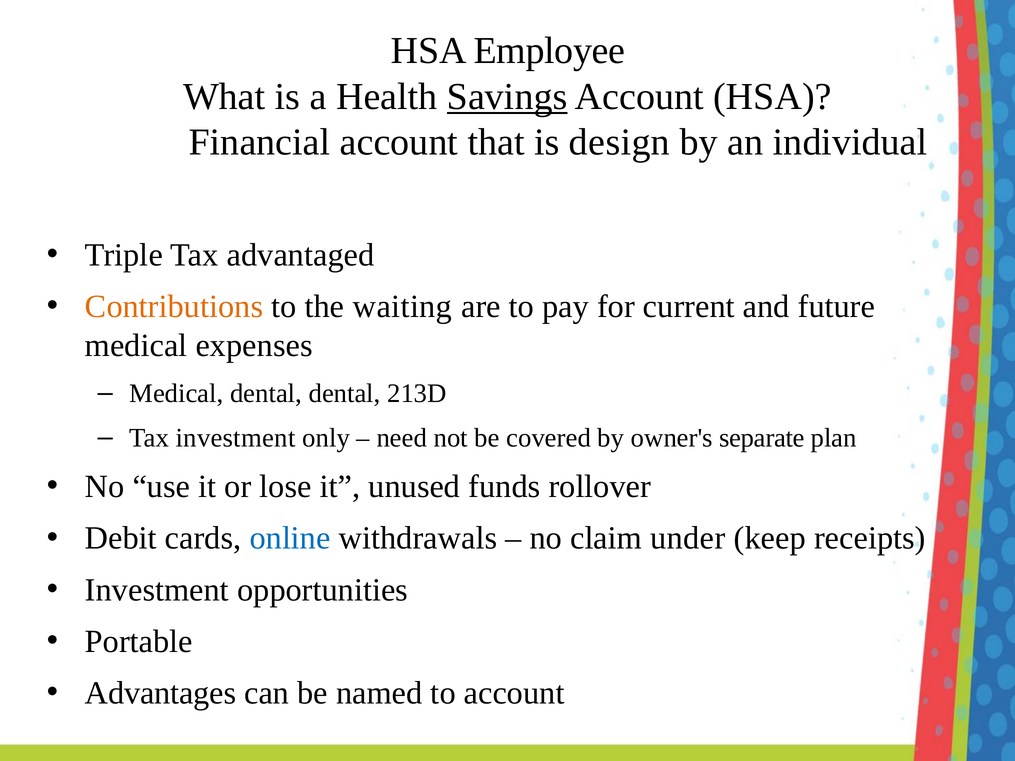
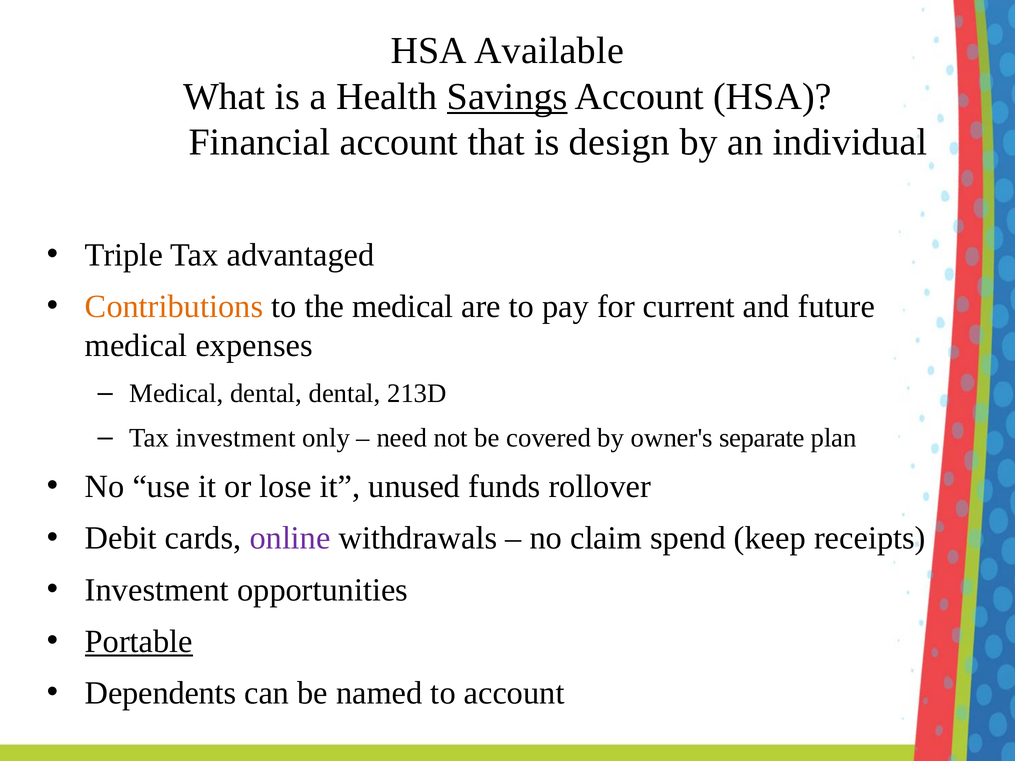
Employee: Employee -> Available (549, 51)
the waiting: waiting -> medical (403, 307)
online colour: blue -> purple (290, 538)
under: under -> spend (688, 538)
Portable underline: none -> present (139, 642)
Advantages: Advantages -> Dependents (161, 693)
